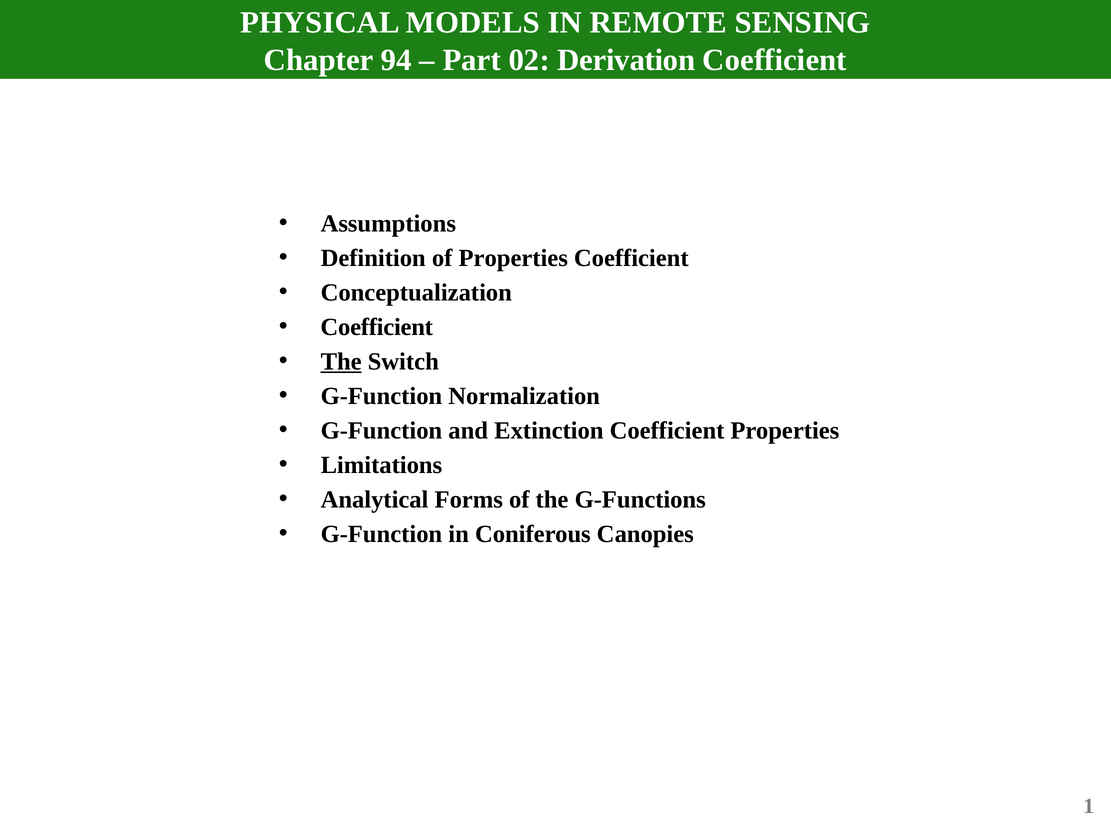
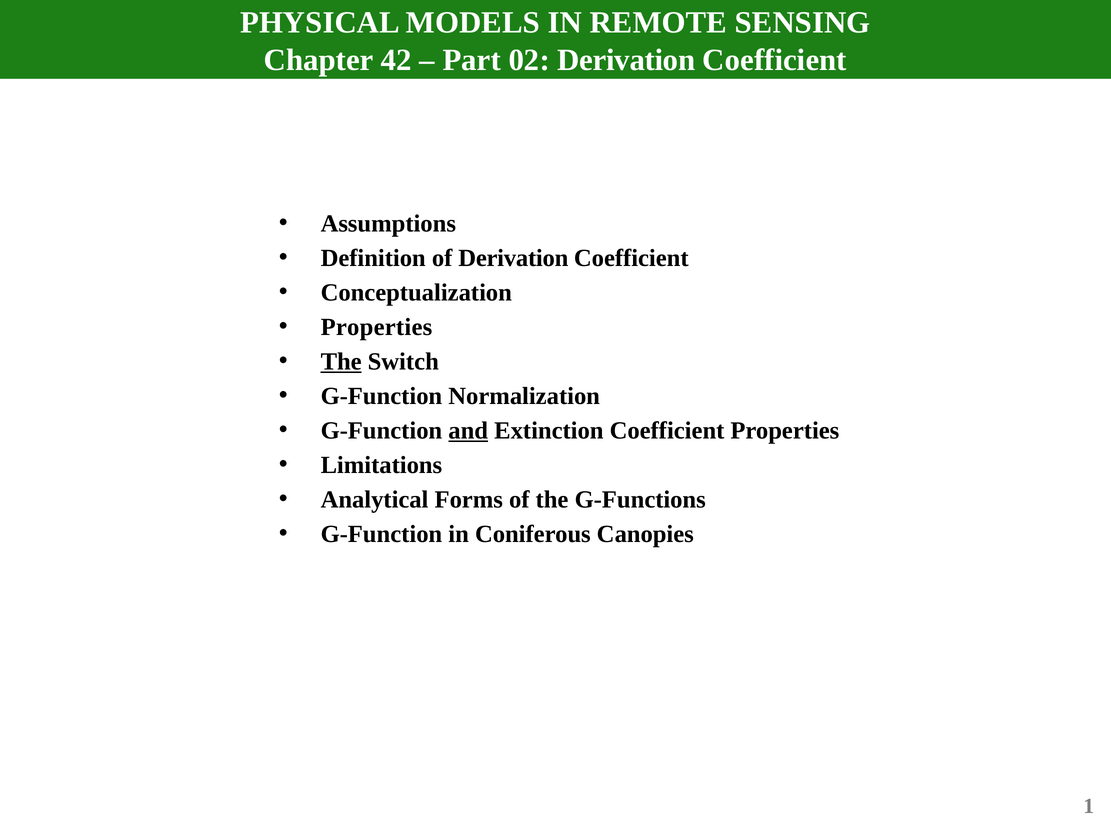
94: 94 -> 42 (396, 60)
of Properties: Properties -> Derivation (513, 258)
Coefficient: Coefficient -> Properties (376, 327)
and underline: none -> present (468, 431)
